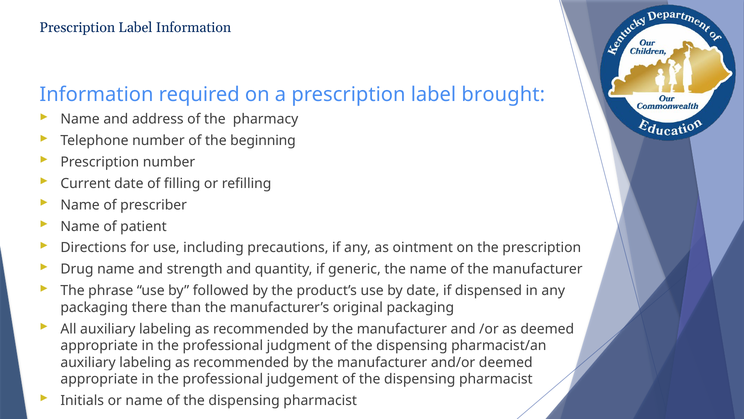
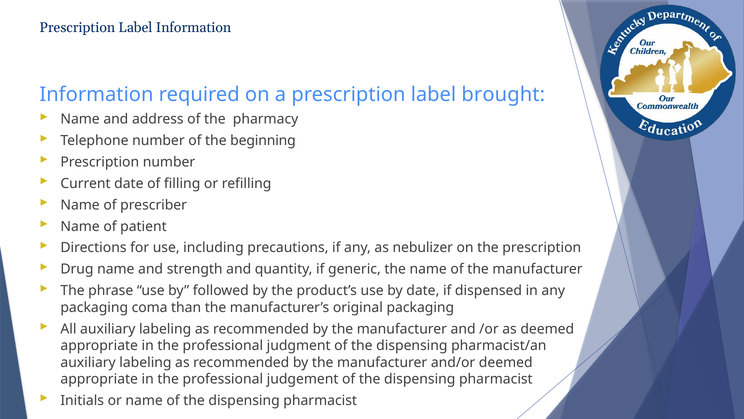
ointment: ointment -> nebulizer (423, 248)
there: there -> coma (150, 307)
